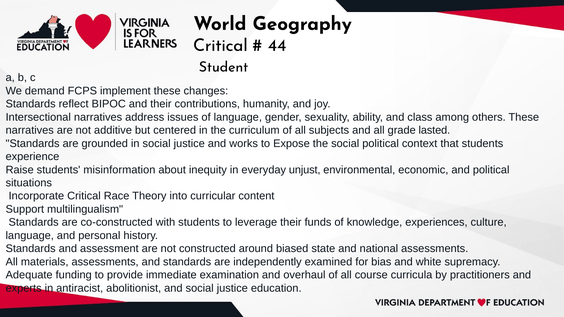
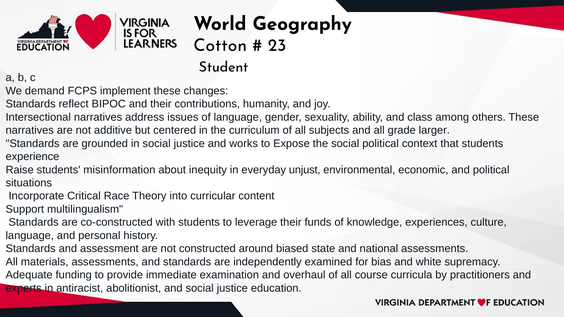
Critical: Critical -> Cotton (220, 45)
44: 44 -> 23 (277, 45)
lasted: lasted -> larger (434, 130)
